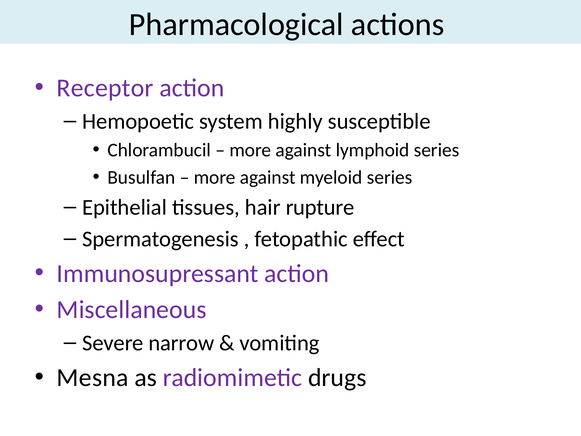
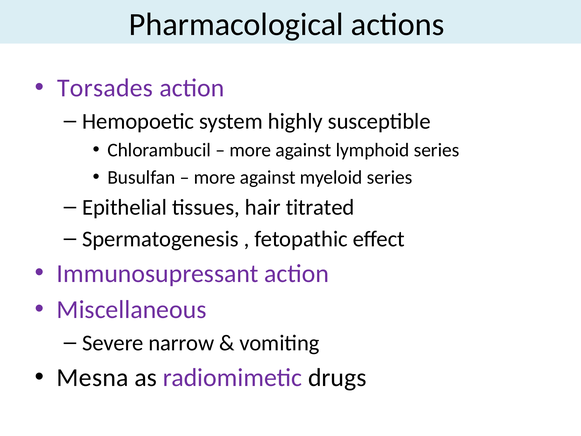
Receptor: Receptor -> Torsades (105, 88)
rupture: rupture -> titrated (320, 207)
